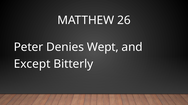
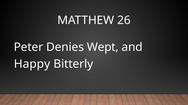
Except: Except -> Happy (32, 64)
